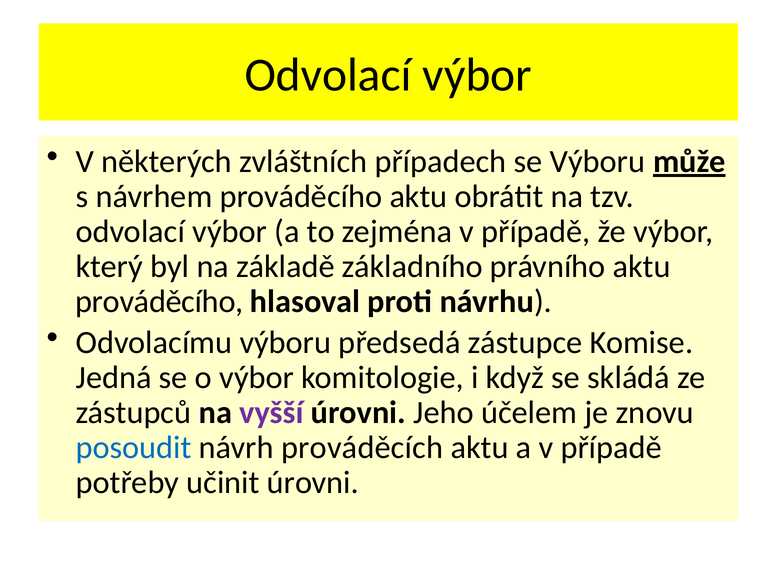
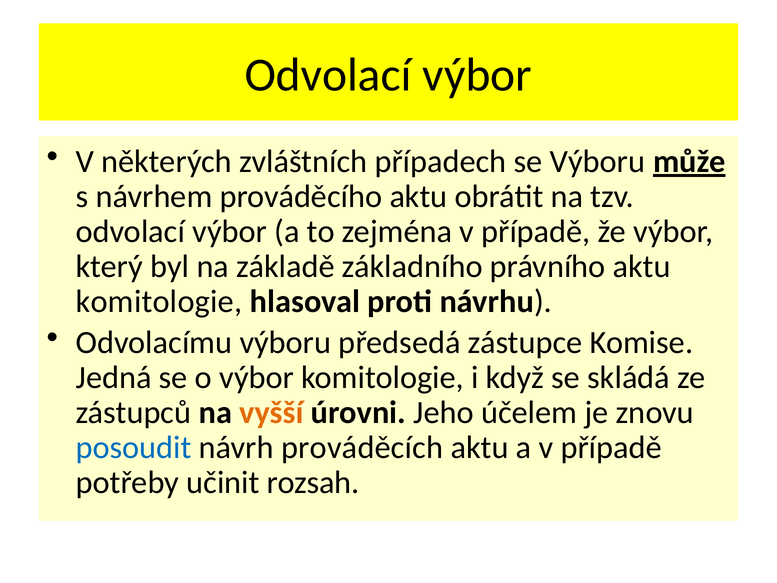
prováděcího: prováděcího -> komitologie (159, 301)
vyšší colour: purple -> orange (271, 413)
učinit úrovni: úrovni -> rozsah (313, 482)
